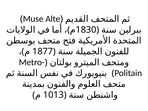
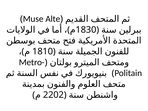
1877: 1877 -> 1810 (43, 51)
1013: 1013 -> 2202 (53, 95)
